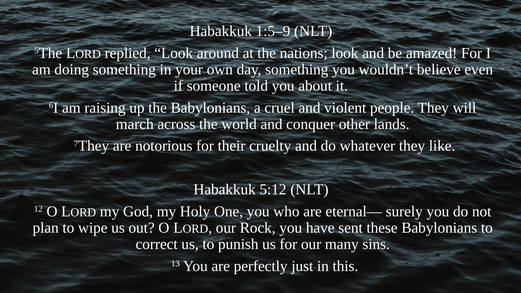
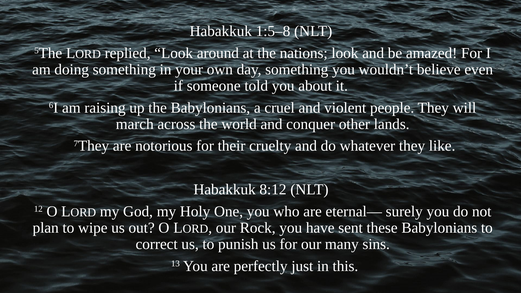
1:5–9: 1:5–9 -> 1:5–8 (273, 31)
5:12: 5:12 -> 8:12 (273, 190)
